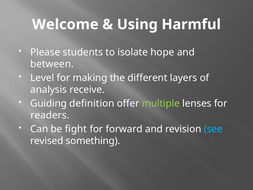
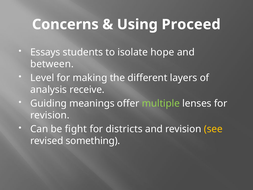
Welcome: Welcome -> Concerns (65, 24)
Harmful: Harmful -> Proceed (191, 24)
Please: Please -> Essays (45, 52)
definition: definition -> meanings (92, 103)
readers: readers -> revision (50, 115)
forward: forward -> districts (124, 129)
see colour: light blue -> yellow (213, 129)
